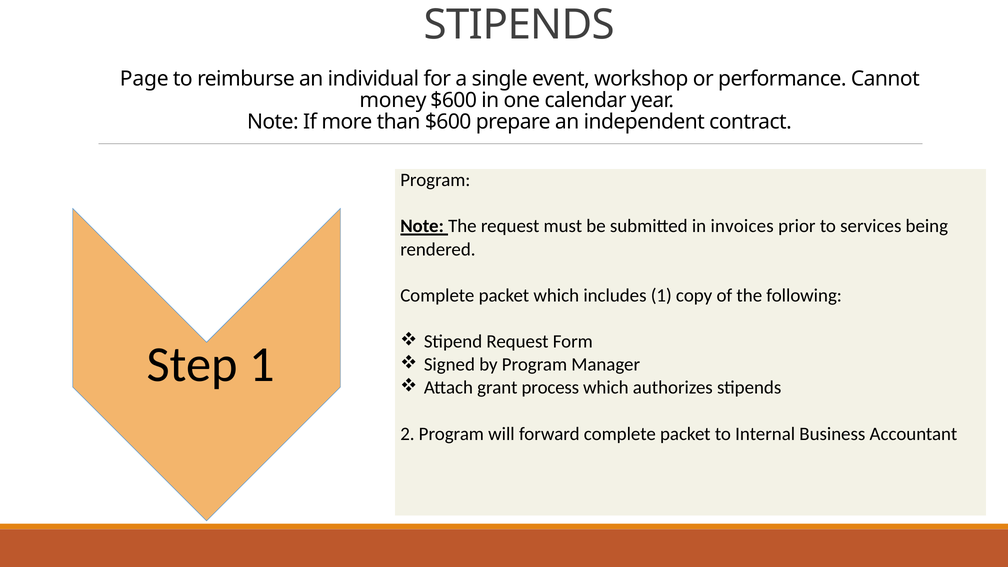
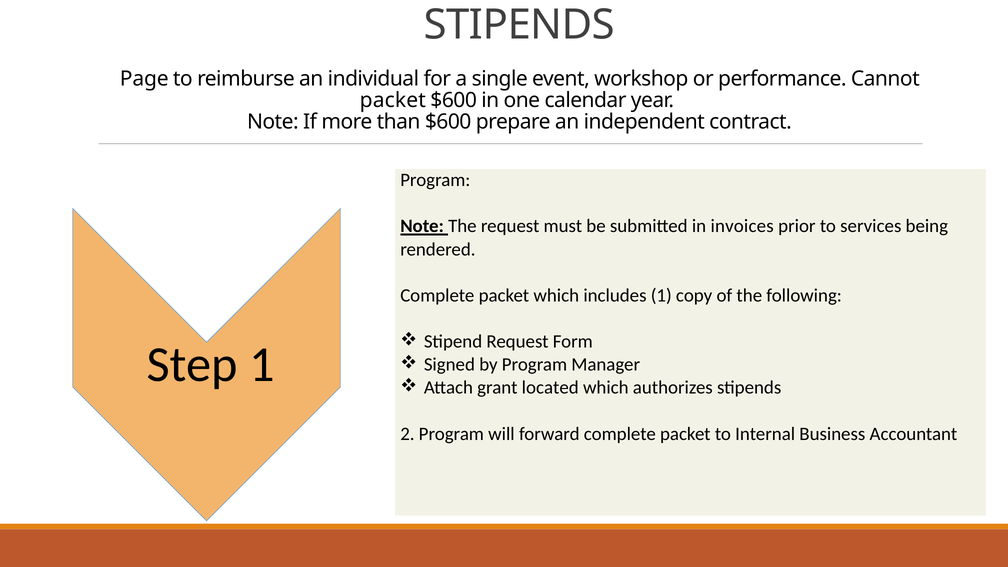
money: money -> packet (393, 100)
process: process -> located (550, 388)
